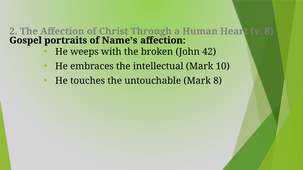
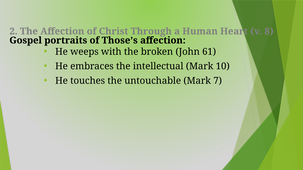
Name’s: Name’s -> Those’s (120, 40)
42: 42 -> 61 (209, 52)
Mark 8: 8 -> 7 (218, 81)
